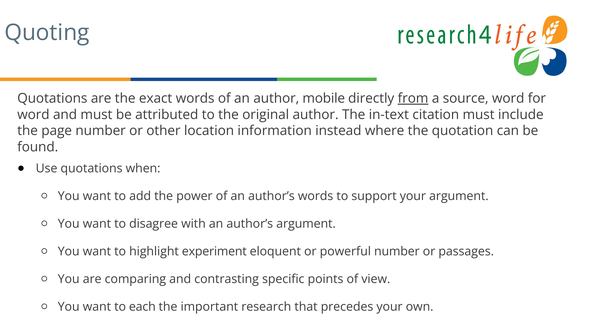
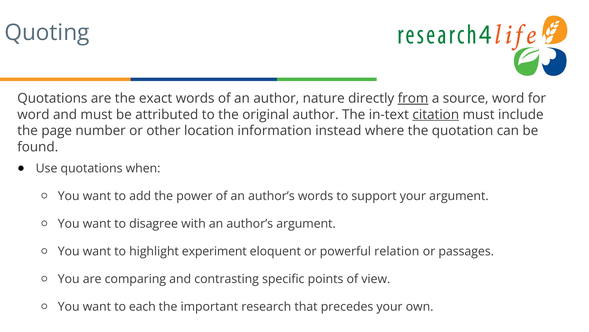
mobile: mobile -> nature (324, 98)
citation underline: none -> present (436, 114)
powerful number: number -> relation (397, 251)
